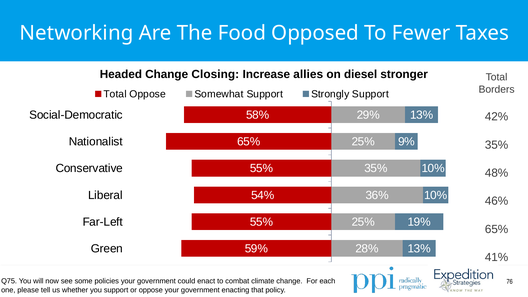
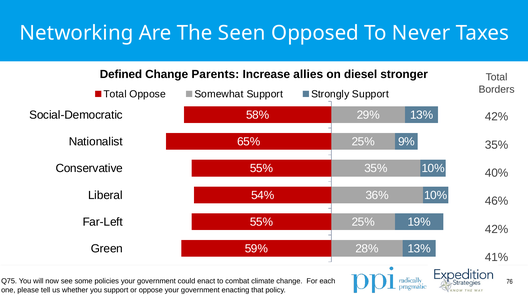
Food: Food -> Seen (242, 33)
Fewer: Fewer -> Never (421, 33)
Headed: Headed -> Defined (121, 74)
Closing: Closing -> Parents (215, 74)
48%: 48% -> 40% (497, 173)
65%: 65% -> 42% (497, 229)
